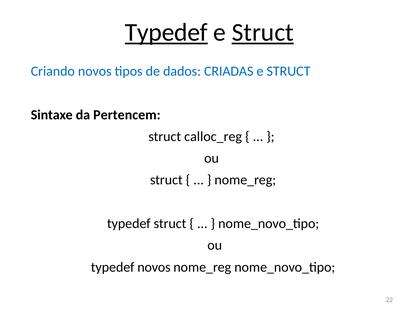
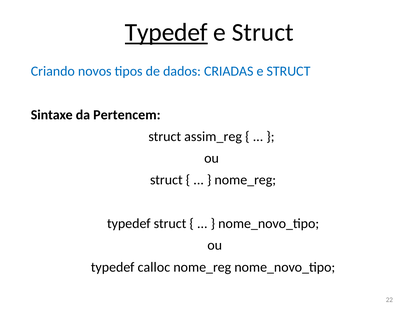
Struct underline: present -> none (263, 32)
calloc_reg: calloc_reg -> assim_reg (213, 136)
typedef novos: novos -> calloc (154, 267)
